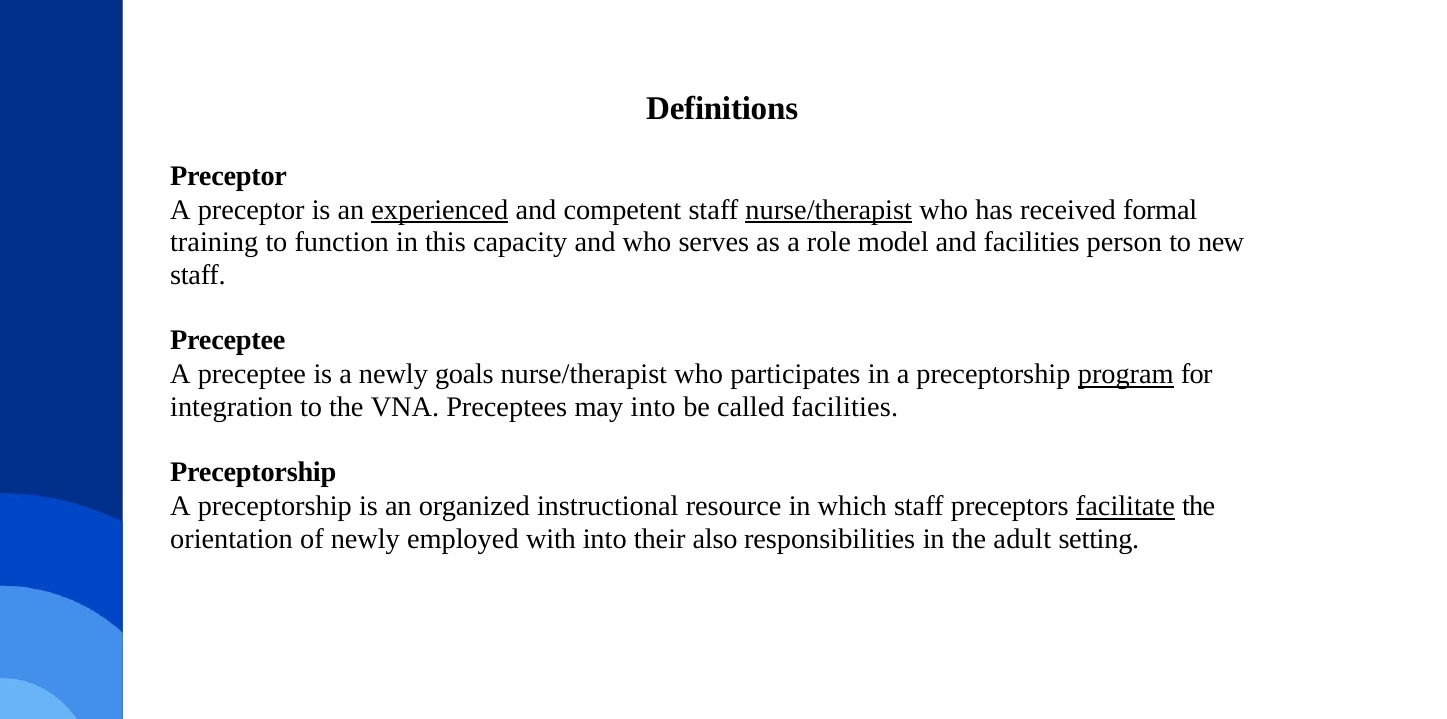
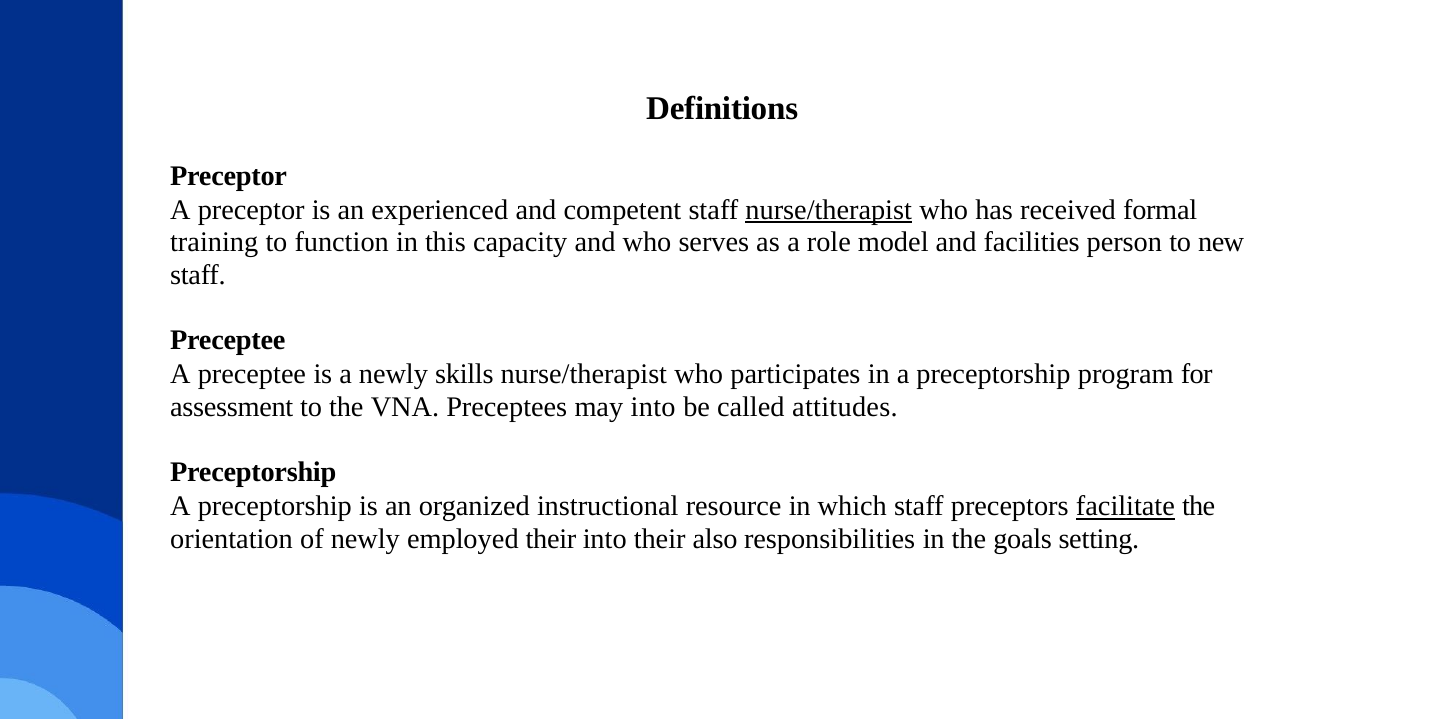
experienced underline: present -> none (440, 210)
goals: goals -> skills (464, 374)
program underline: present -> none (1126, 374)
integration: integration -> assessment (232, 407)
called facilities: facilities -> attitudes (845, 407)
employed with: with -> their (551, 539)
adult: adult -> goals (1023, 539)
